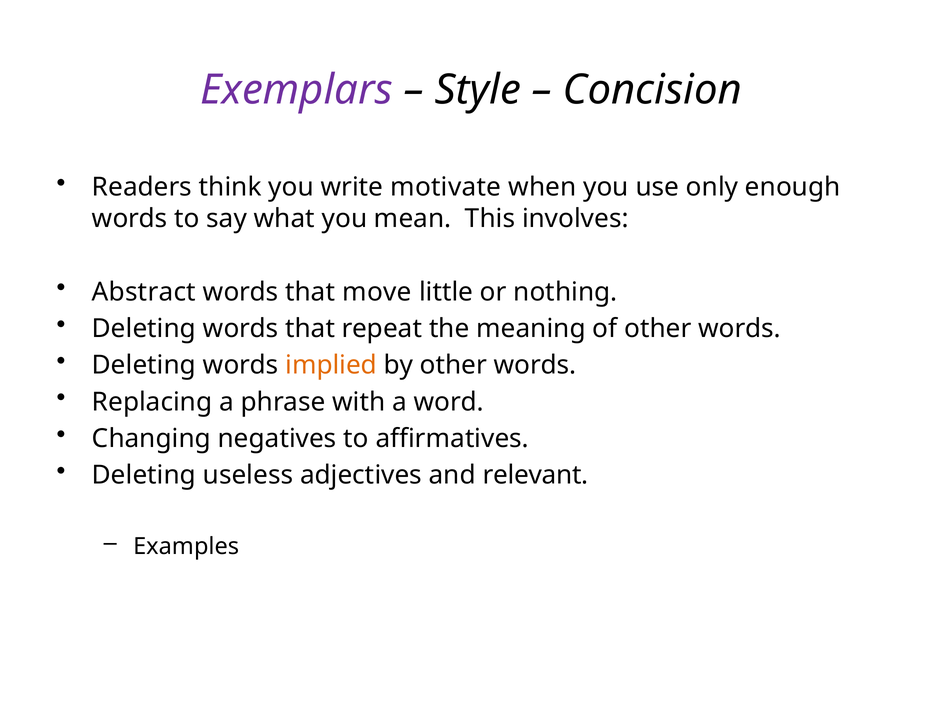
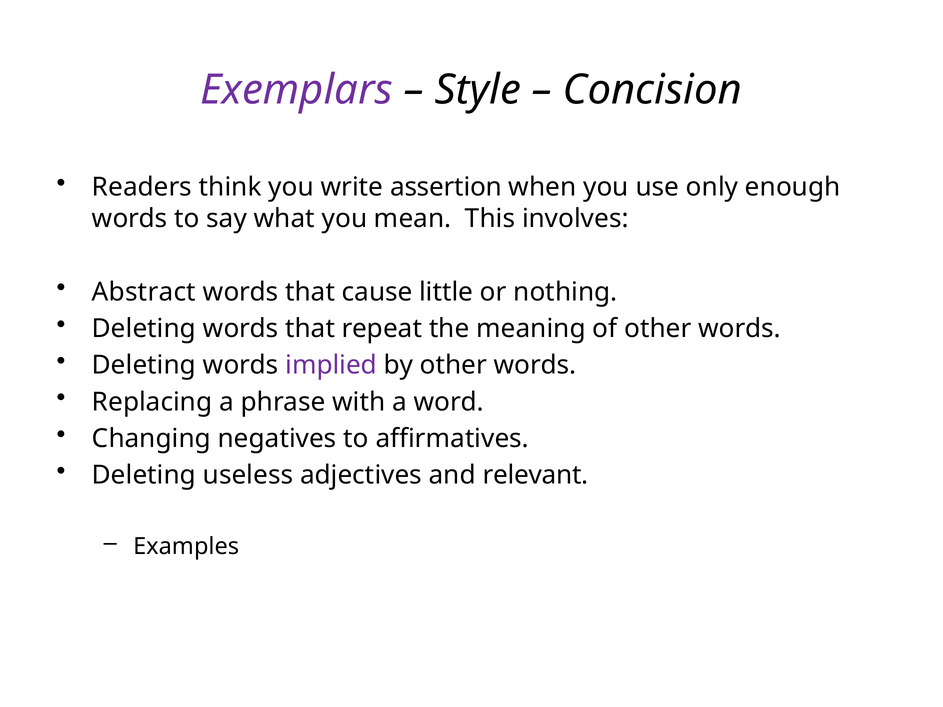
motivate: motivate -> assertion (446, 187)
move: move -> cause (377, 292)
implied colour: orange -> purple (331, 365)
